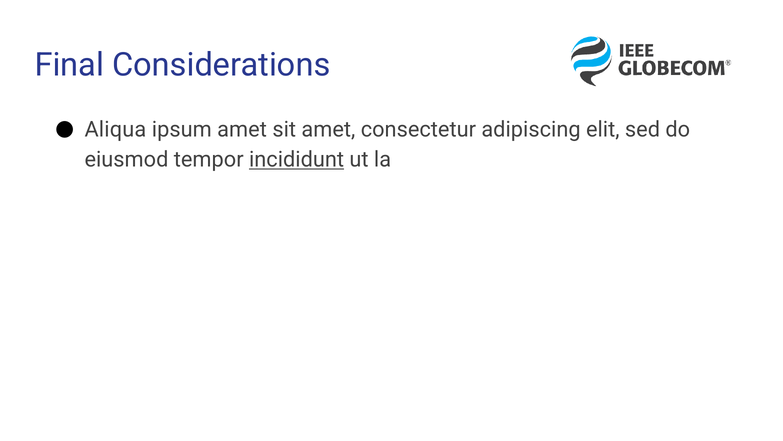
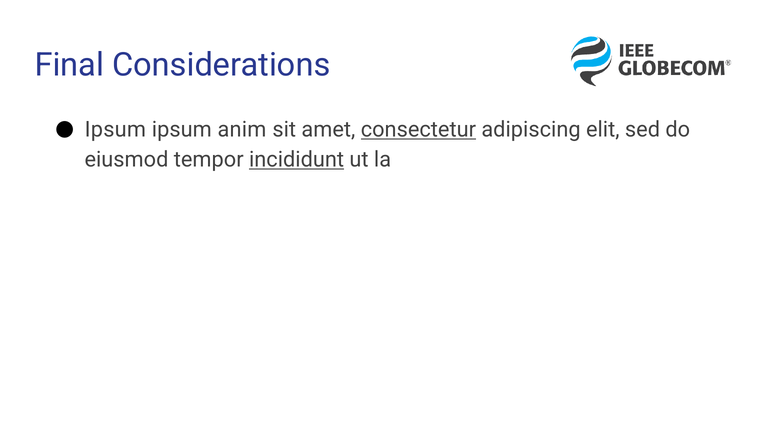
Aliqua: Aliqua -> Ipsum (115, 129)
ipsum amet: amet -> anim (242, 129)
consectetur underline: none -> present (418, 129)
